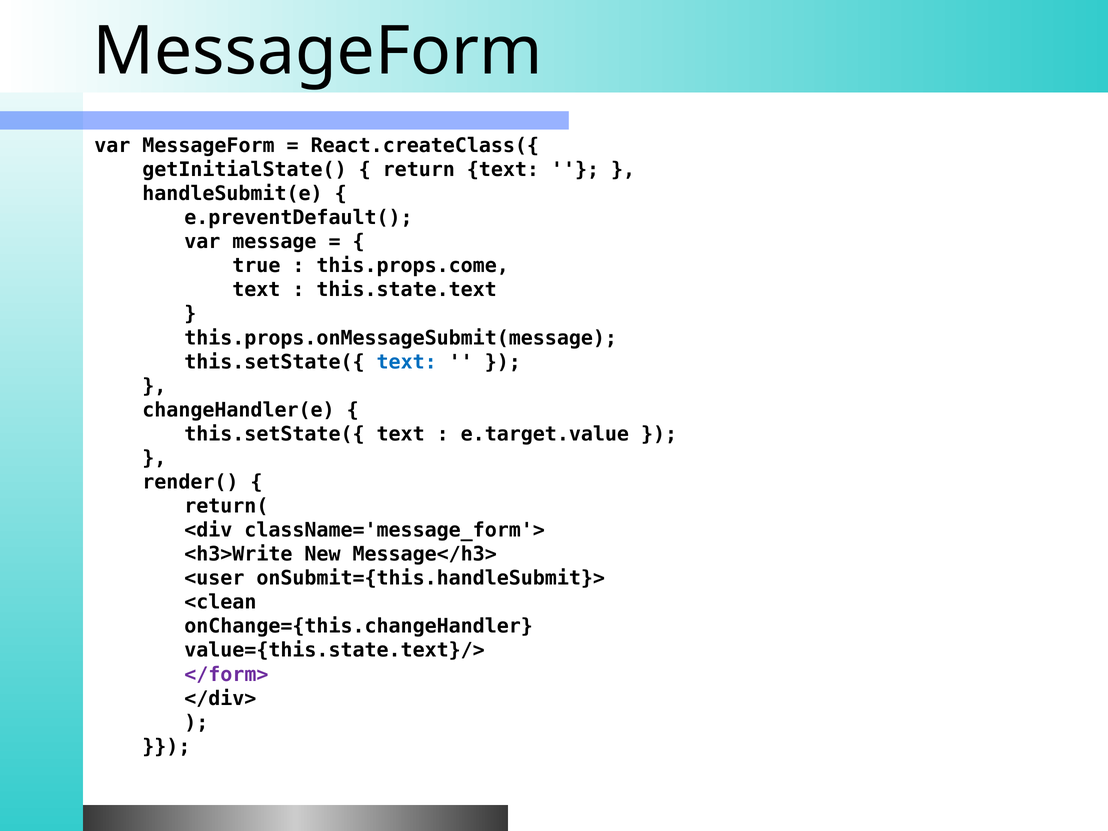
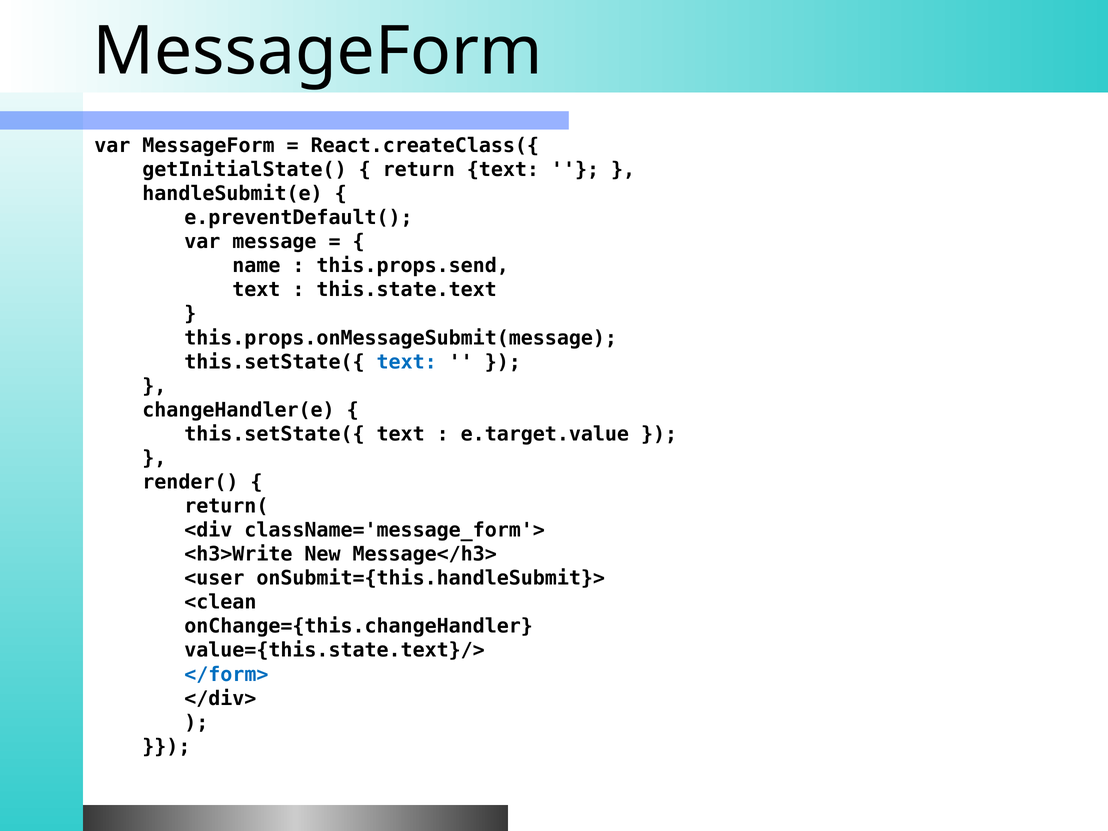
true: true -> name (256, 266)
this.props.come: this.props.come -> this.props.send (413, 266)
</form> colour: purple -> blue (226, 674)
